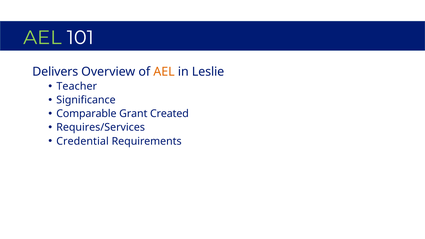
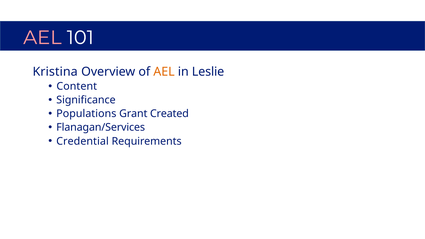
AEL colour: light green -> pink (42, 38)
Delivers: Delivers -> Kristina (55, 72)
Teacher: Teacher -> Content (77, 86)
Comparable: Comparable -> Populations (86, 114)
Requires/Services: Requires/Services -> Flanagan/Services (101, 128)
